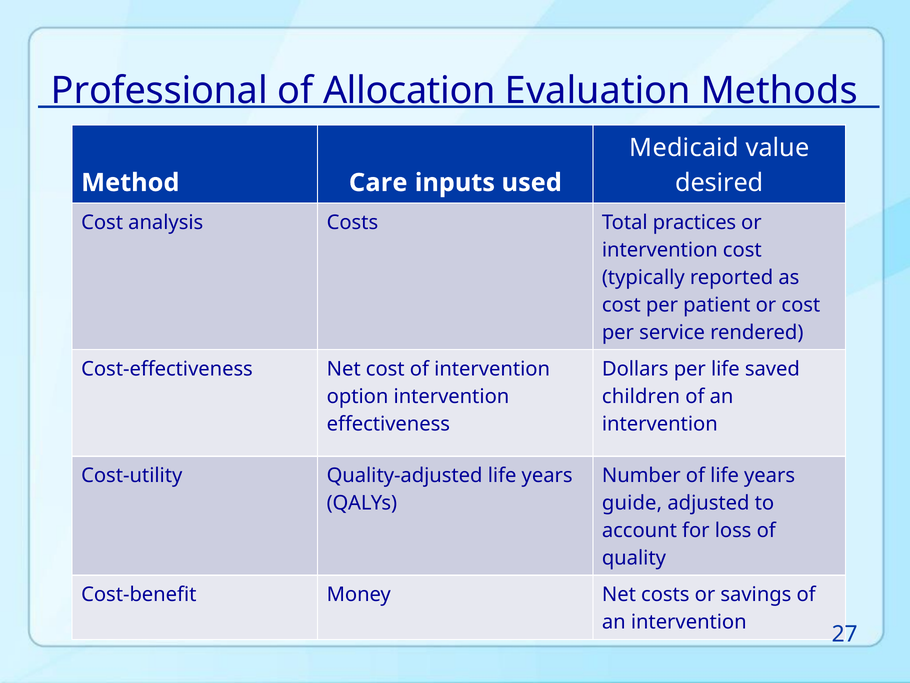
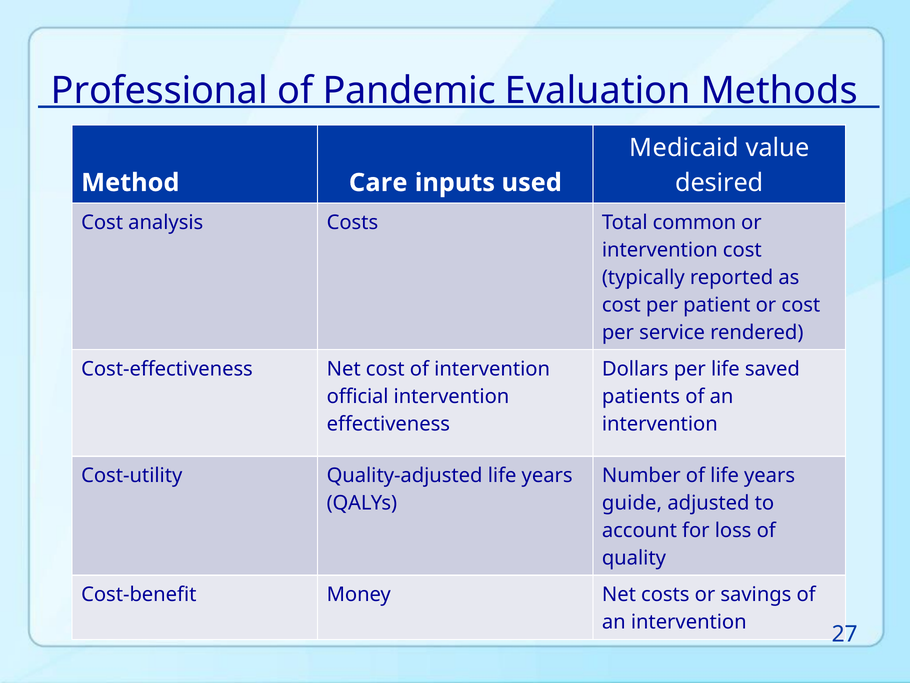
Allocation: Allocation -> Pandemic (409, 90)
practices: practices -> common (694, 222)
option: option -> official (358, 396)
children: children -> patients (641, 396)
